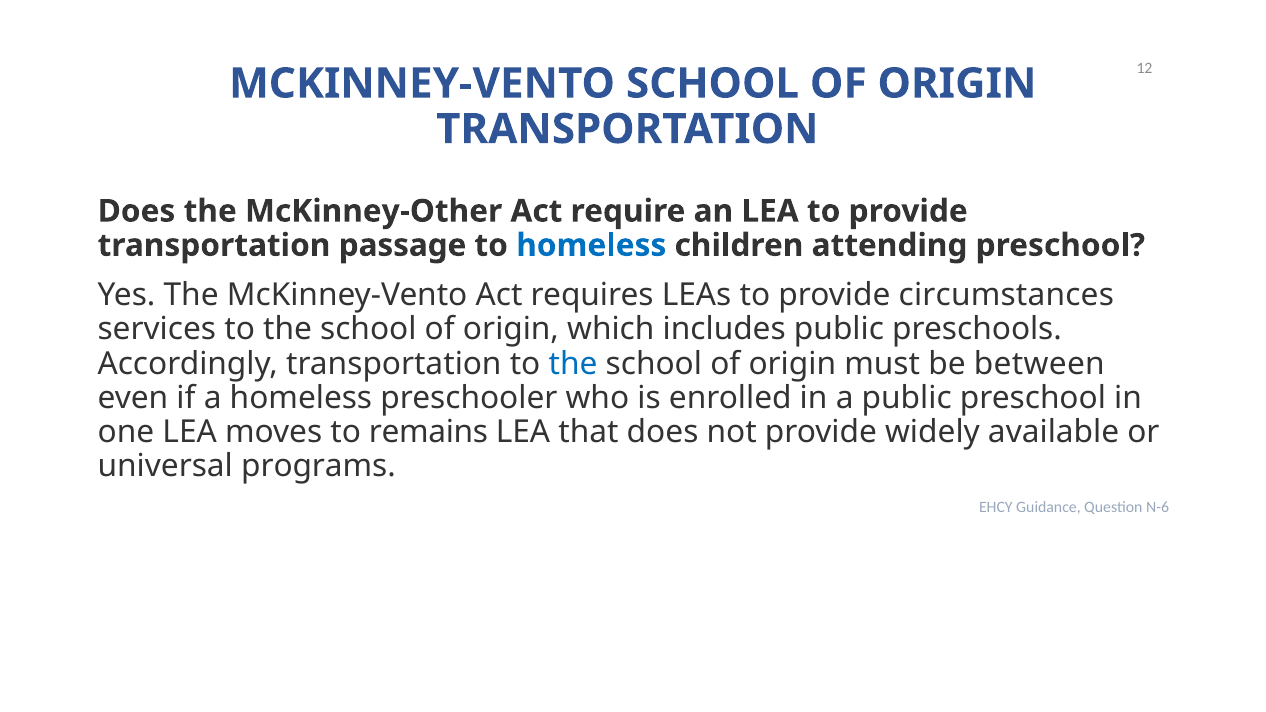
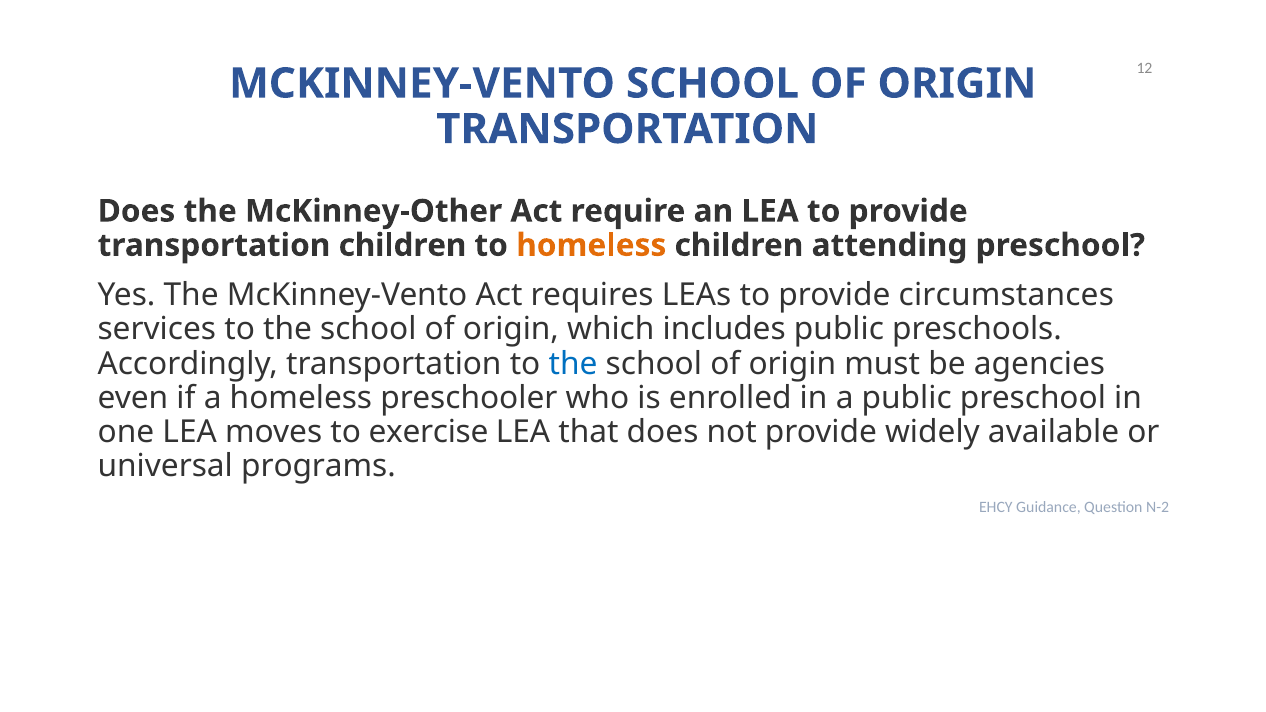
transportation passage: passage -> children (403, 245)
homeless colour: blue -> orange (591, 245)
between: between -> agencies (1039, 364)
remains: remains -> exercise (429, 432)
N-6: N-6 -> N-2 (1158, 508)
